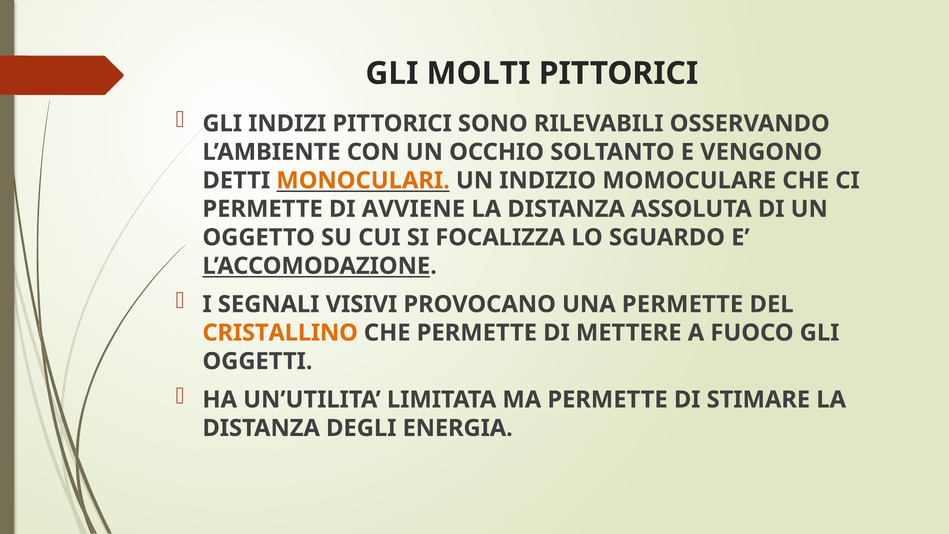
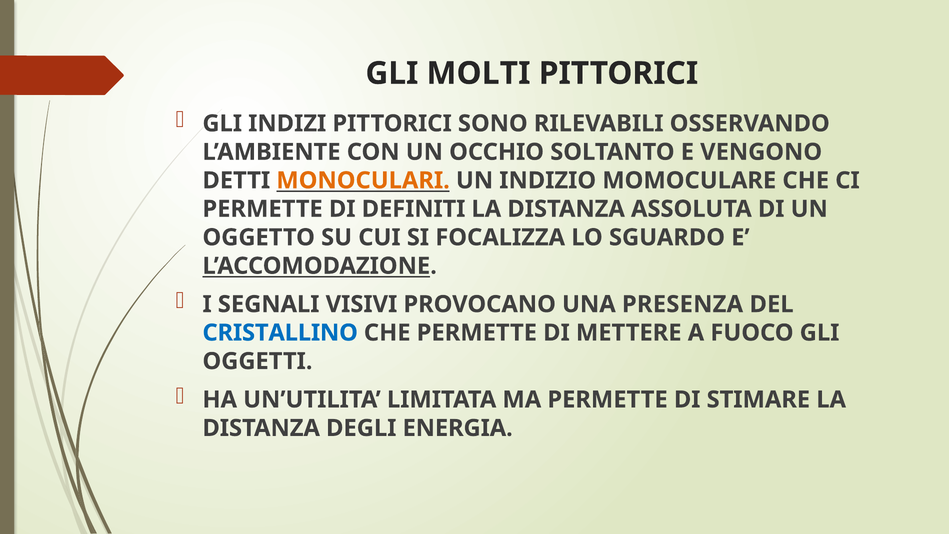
AVVIENE: AVVIENE -> DEFINITI (414, 209)
UNA PERMETTE: PERMETTE -> PRESENZA (683, 304)
CRISTALLINO colour: orange -> blue (280, 333)
